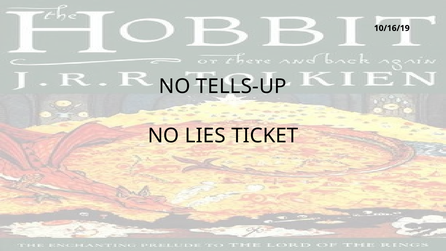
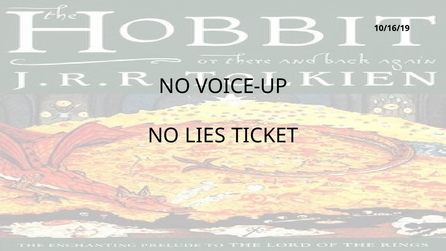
TELLS-UP: TELLS-UP -> VOICE-UP (241, 86)
